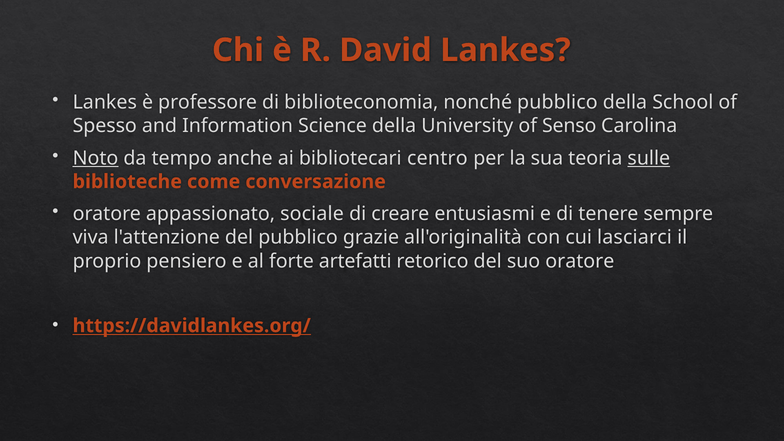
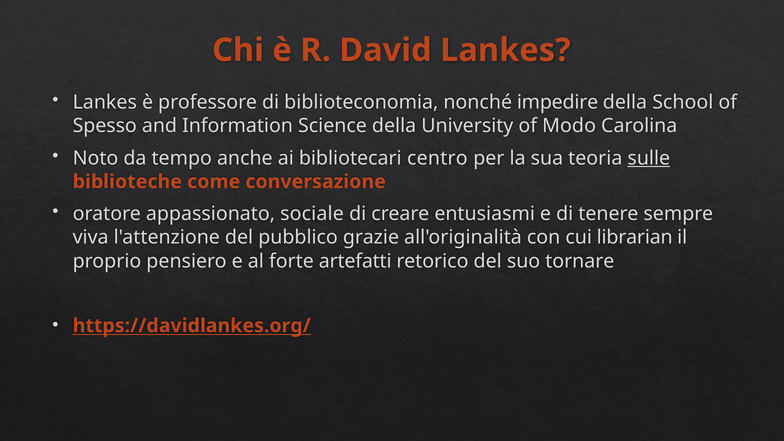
nonché pubblico: pubblico -> impedire (558, 102)
Senso: Senso -> Modo (569, 126)
Noto underline: present -> none (96, 158)
lasciarci: lasciarci -> librarian (635, 238)
suo oratore: oratore -> tornare (580, 261)
